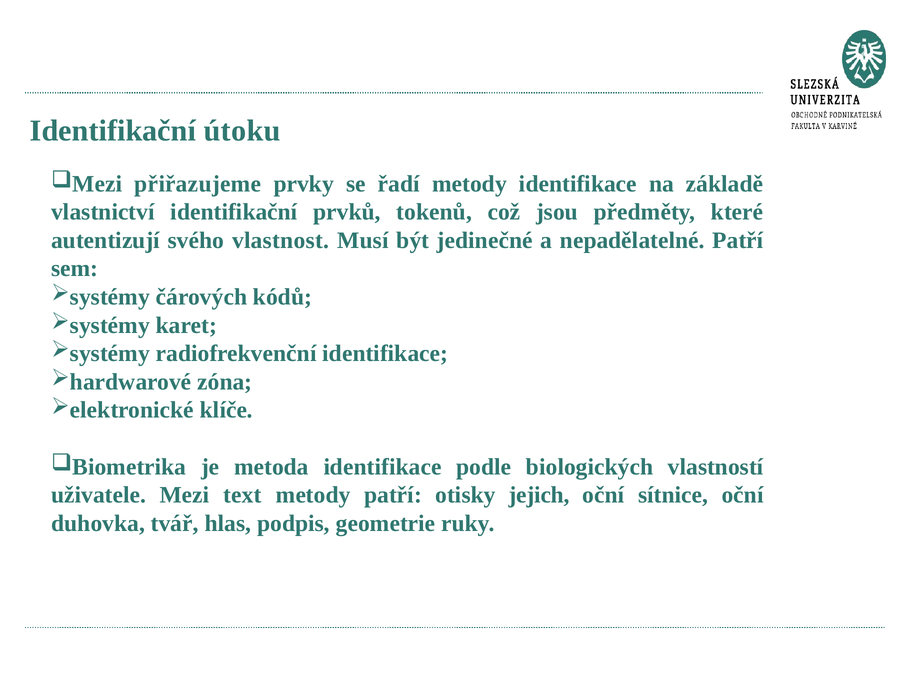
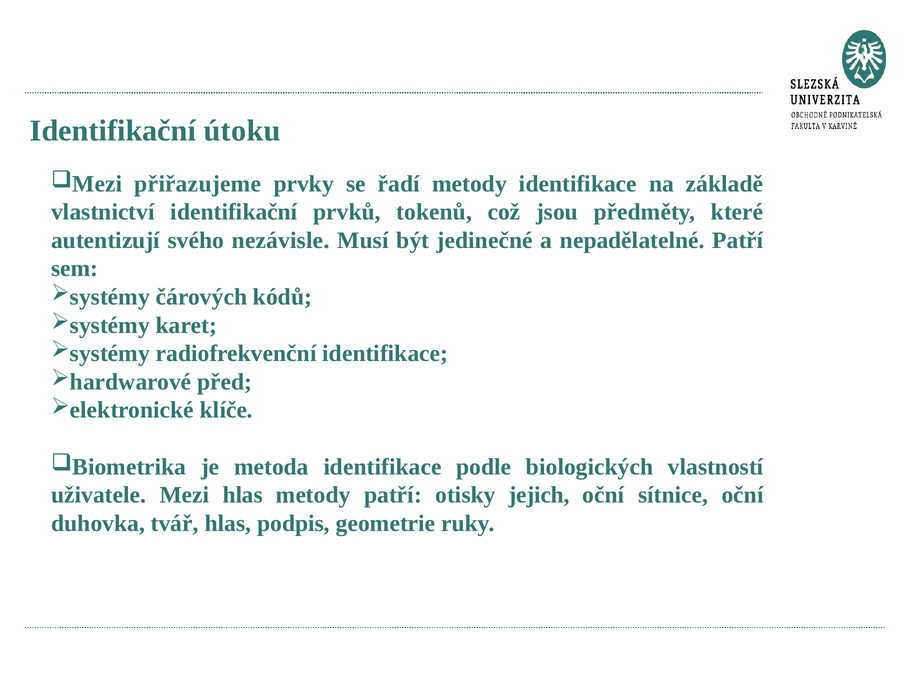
vlastnost: vlastnost -> nezávisle (281, 240)
zóna: zóna -> před (225, 382)
Mezi text: text -> hlas (243, 495)
